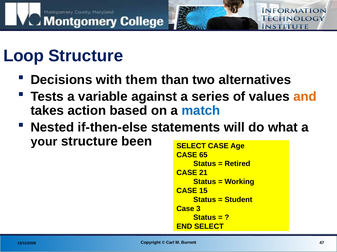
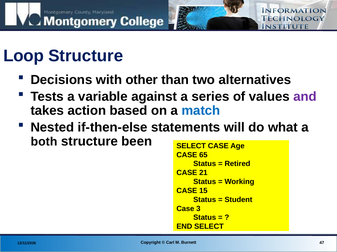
them: them -> other (142, 80)
and colour: orange -> purple (305, 97)
your: your -> both (44, 142)
